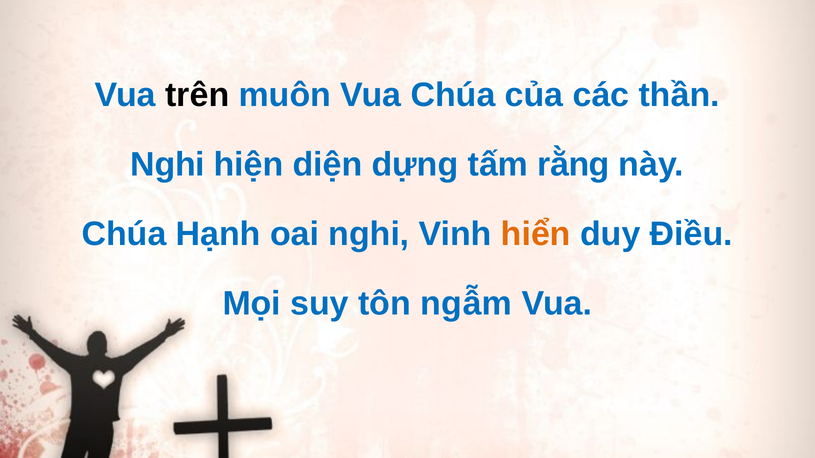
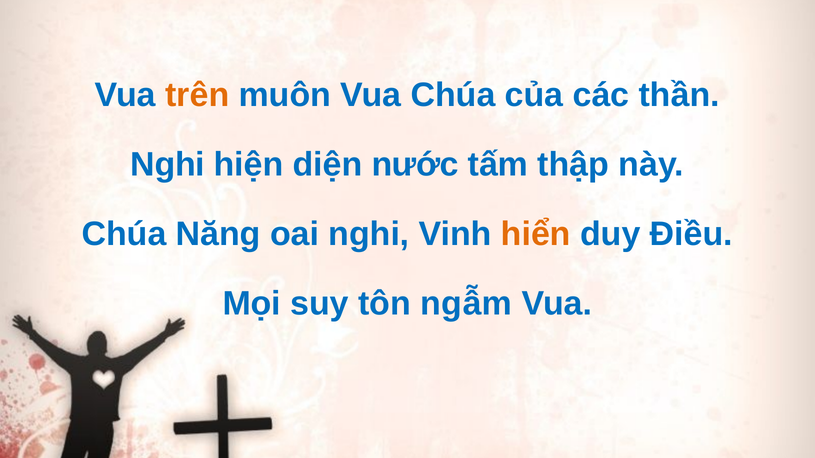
trên colour: black -> orange (197, 95)
dựng: dựng -> nước (415, 165)
rằng: rằng -> thập (573, 165)
Hạnh: Hạnh -> Năng (218, 234)
